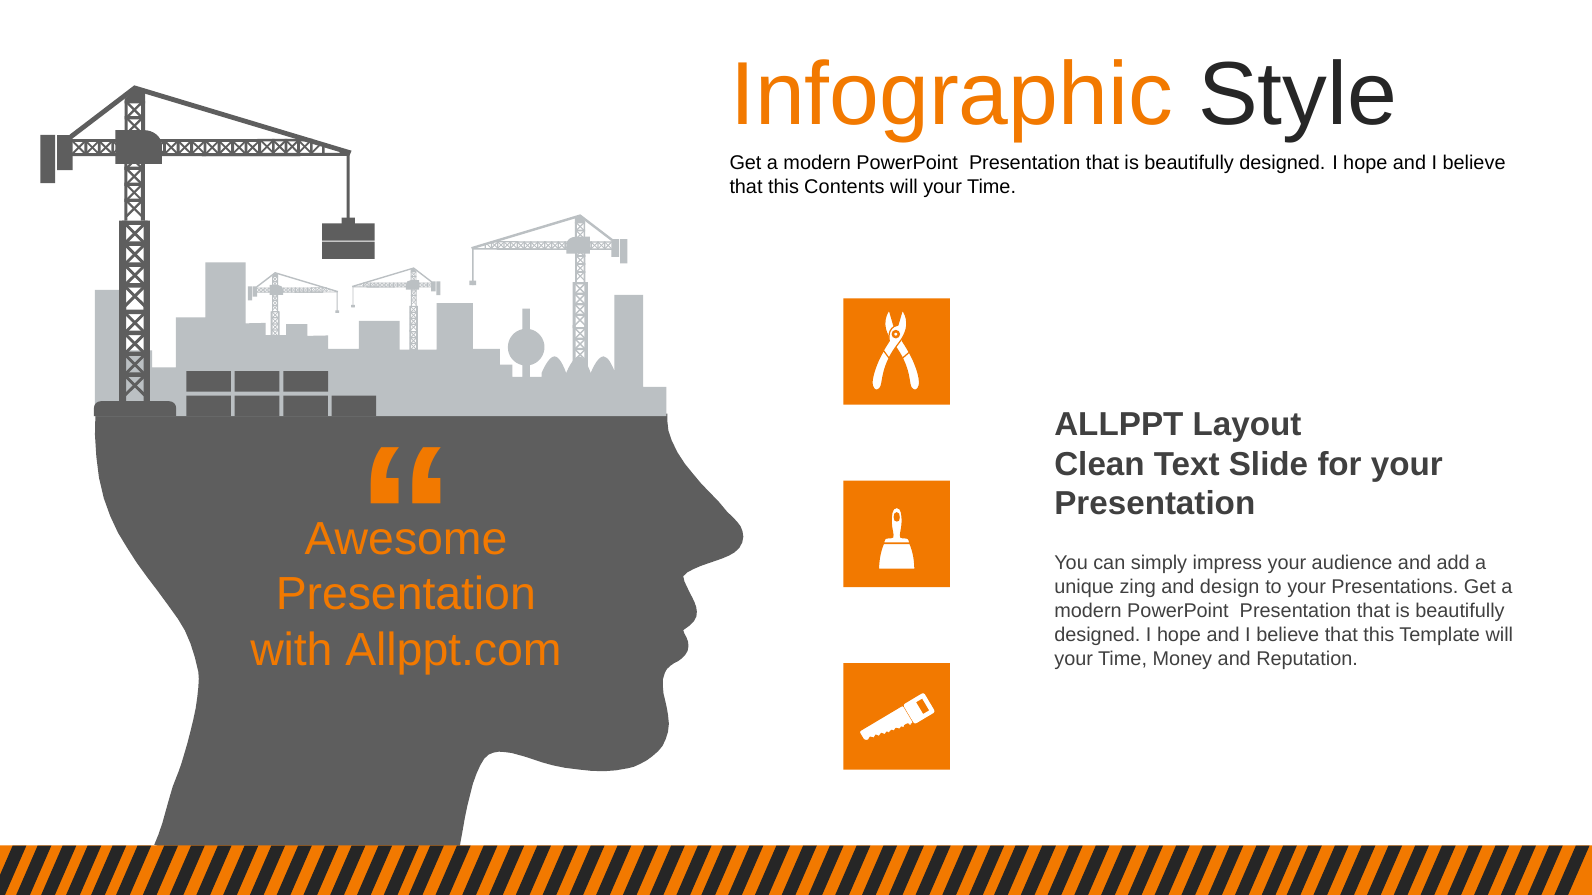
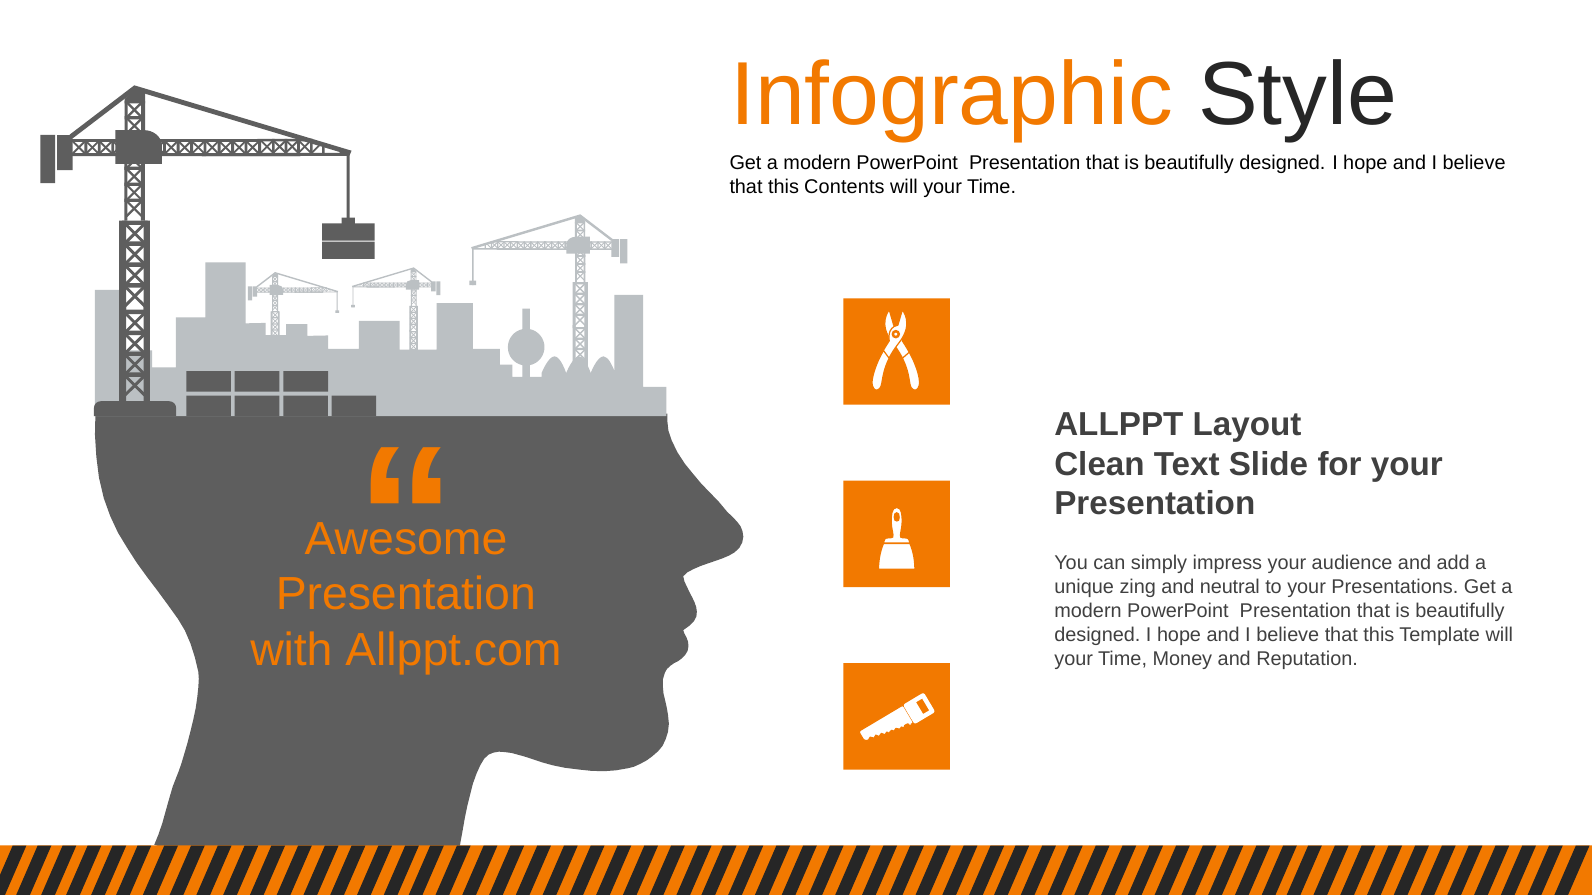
design: design -> neutral (1230, 588)
